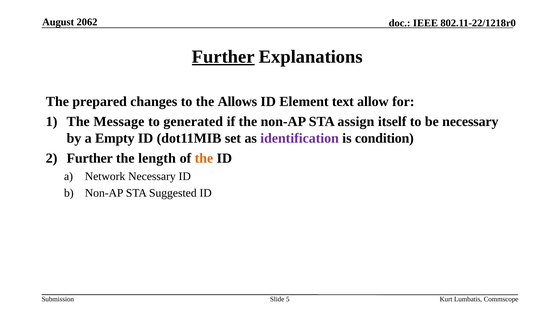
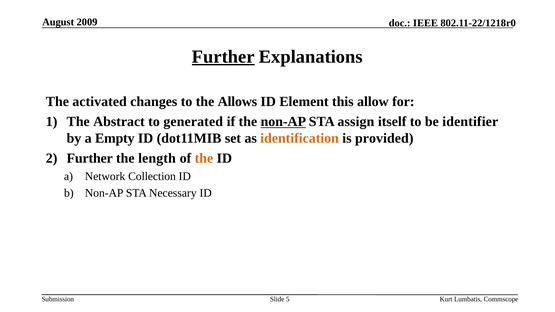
2062: 2062 -> 2009 (87, 22)
prepared: prepared -> activated (100, 102)
text: text -> this (343, 102)
Message: Message -> Abstract (119, 122)
non-AP underline: none -> present (283, 122)
be necessary: necessary -> identifier (470, 122)
identification colour: purple -> orange (300, 138)
condition: condition -> provided (384, 138)
Network Necessary: Necessary -> Collection (152, 176)
Suggested: Suggested -> Necessary (173, 193)
